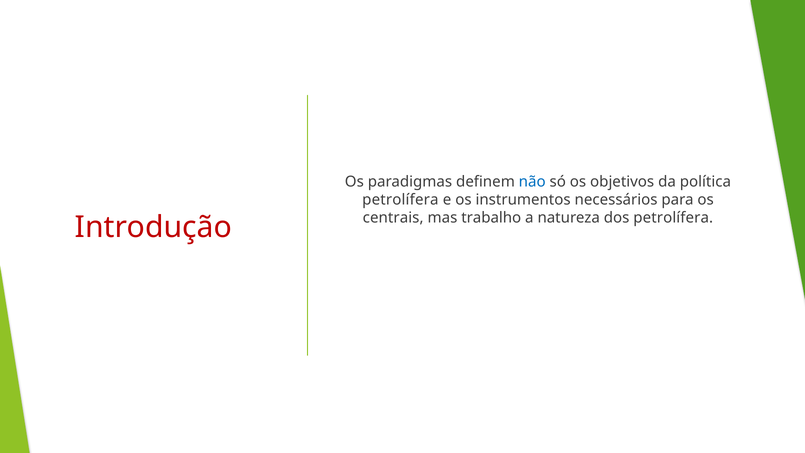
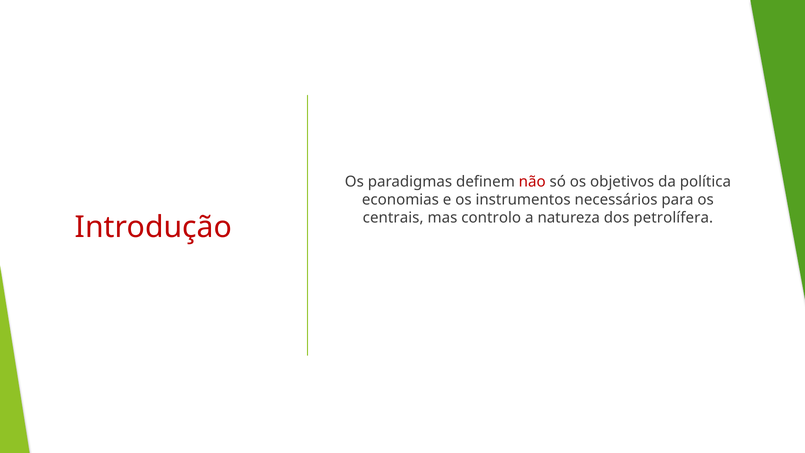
não colour: blue -> red (532, 182)
petrolífera: petrolífera -> economias (400, 200)
trabalho: trabalho -> controlo (491, 218)
